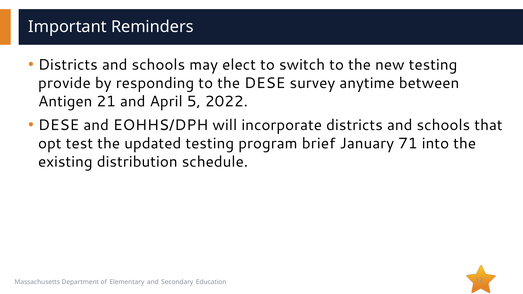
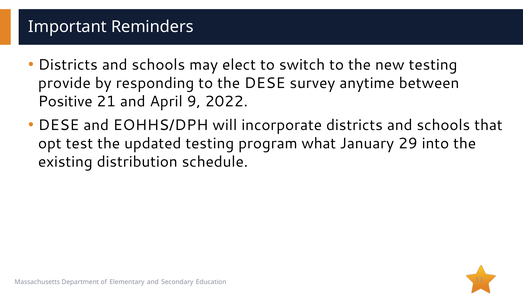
Antigen: Antigen -> Positive (65, 102)
5: 5 -> 9 (194, 102)
brief: brief -> what (319, 144)
71: 71 -> 29 (408, 144)
